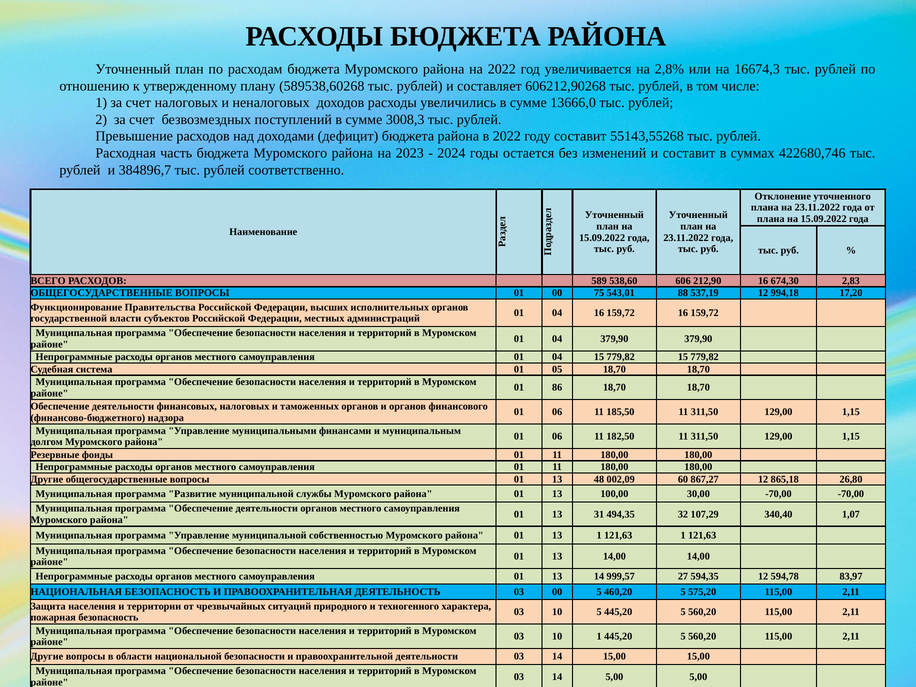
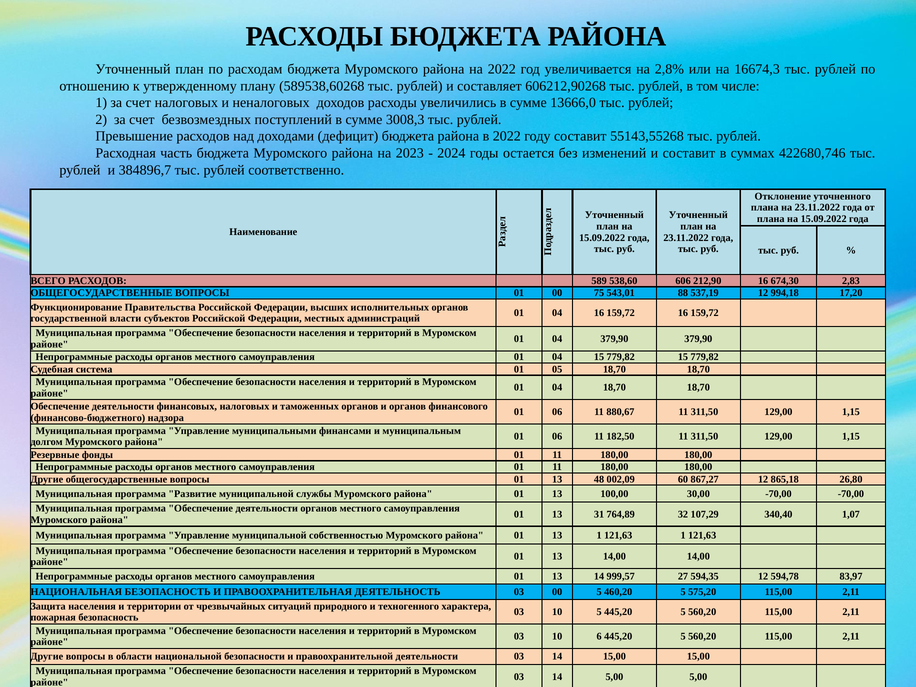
86: 86 -> 04 (557, 388)
185,50: 185,50 -> 880,67 (620, 412)
494,35: 494,35 -> 764,89 (621, 514)
10 1: 1 -> 6 (599, 636)
